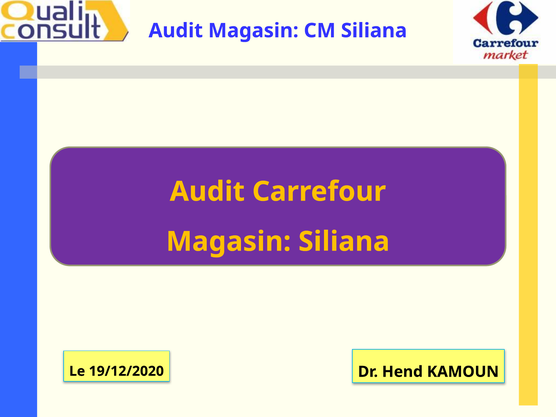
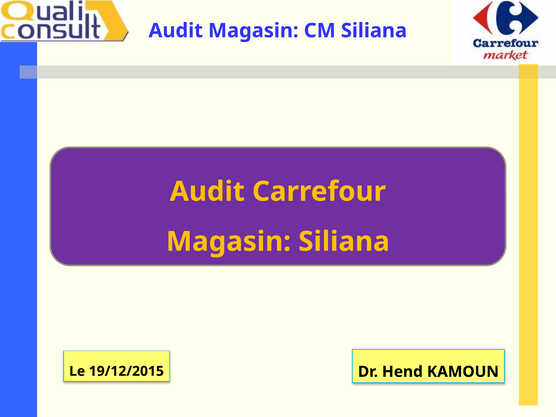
19/12/2020: 19/12/2020 -> 19/12/2015 (126, 371)
